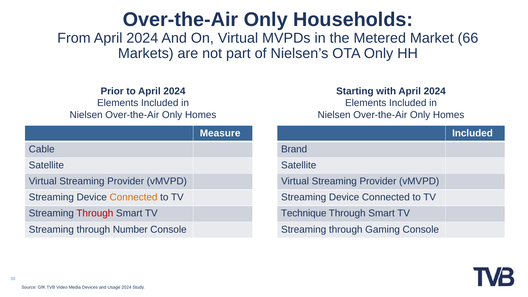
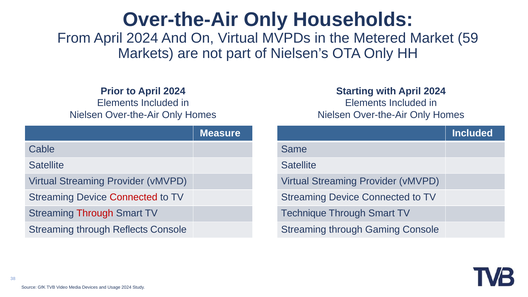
66: 66 -> 59 (468, 38)
Brand: Brand -> Same (294, 149)
Connected colour: orange -> red (134, 197)
Number: Number -> Reflects (130, 229)
